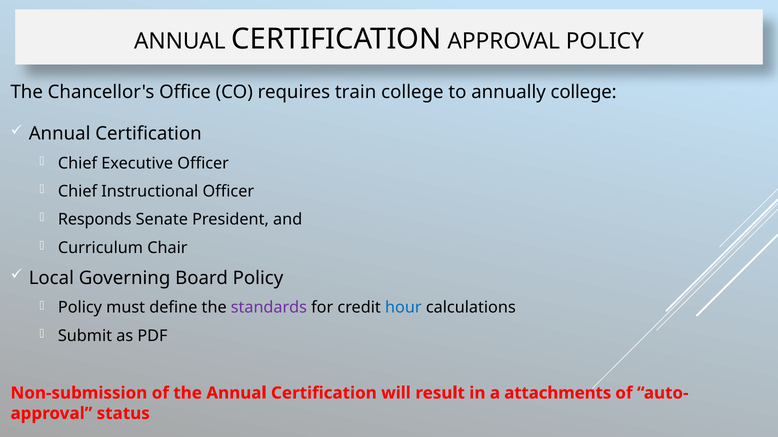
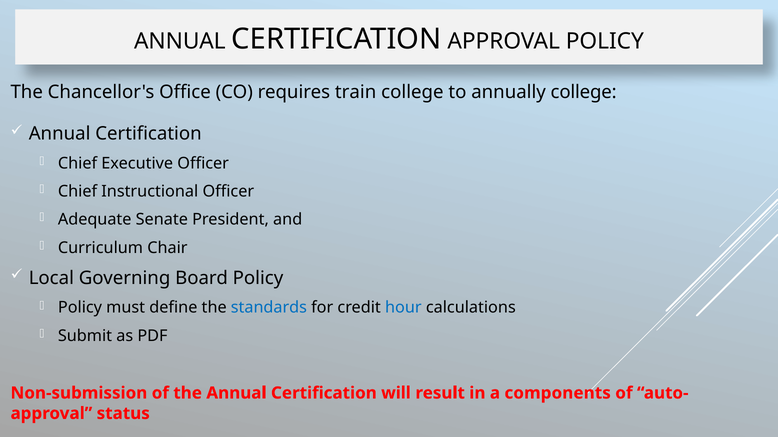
Responds: Responds -> Adequate (95, 220)
standards colour: purple -> blue (269, 308)
attachments: attachments -> components (558, 394)
